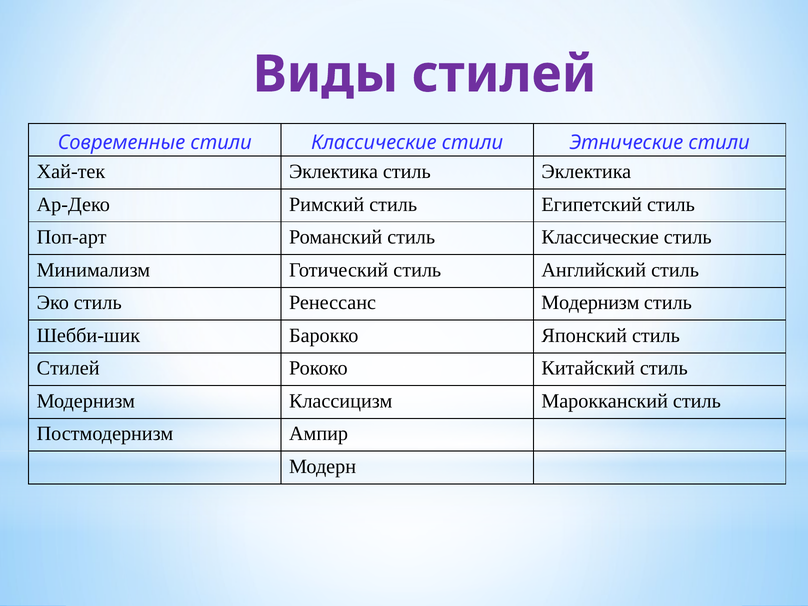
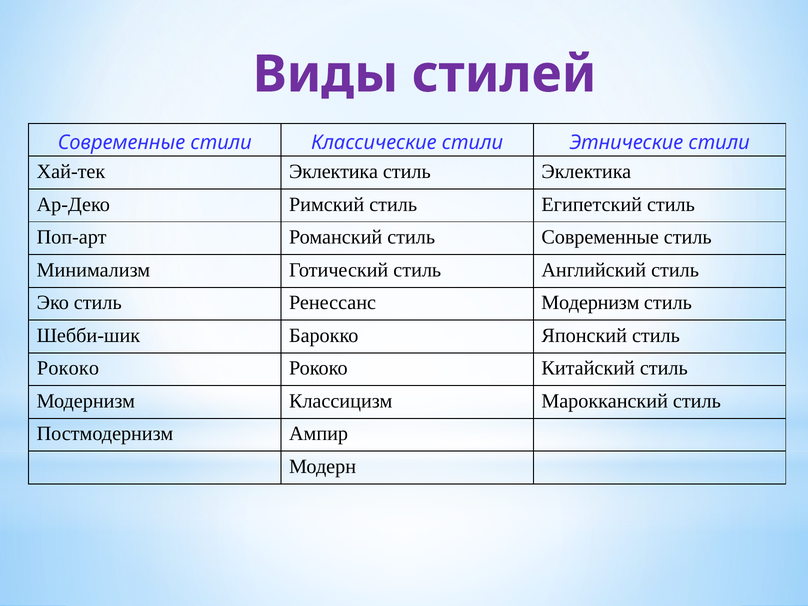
стиль Классические: Классические -> Современные (600, 237)
Стилей: Стилей -> Рококо (68, 368)
